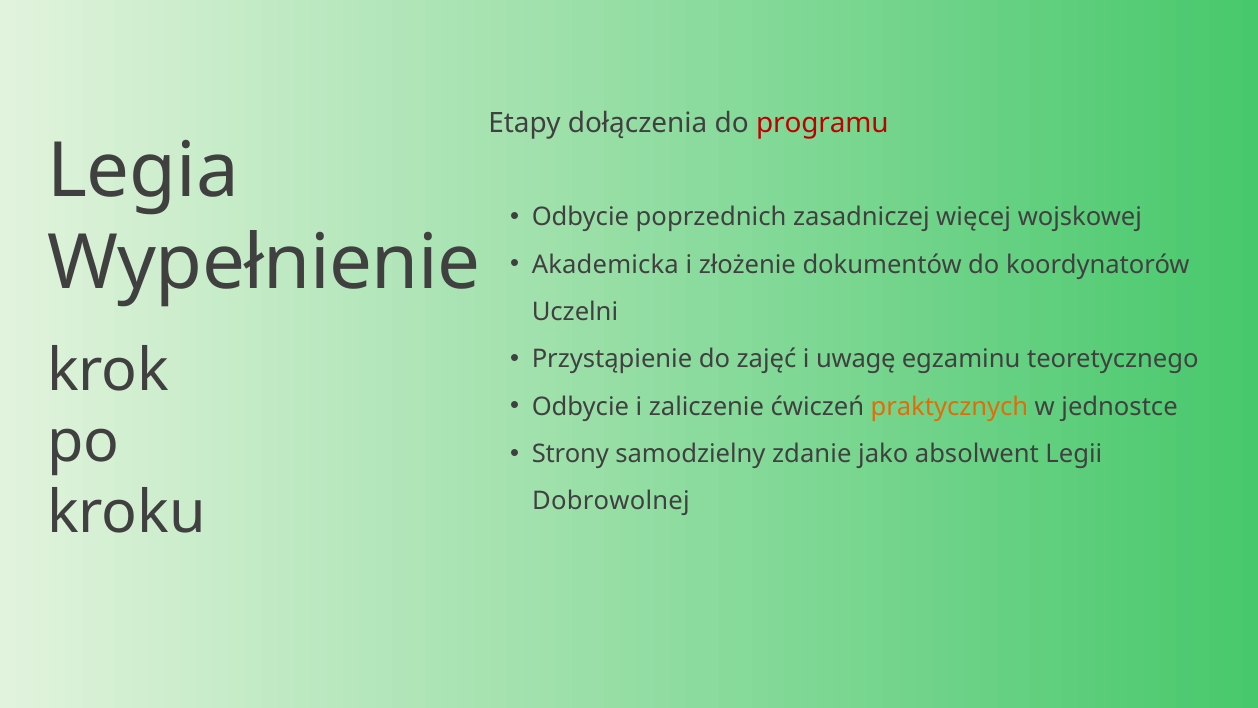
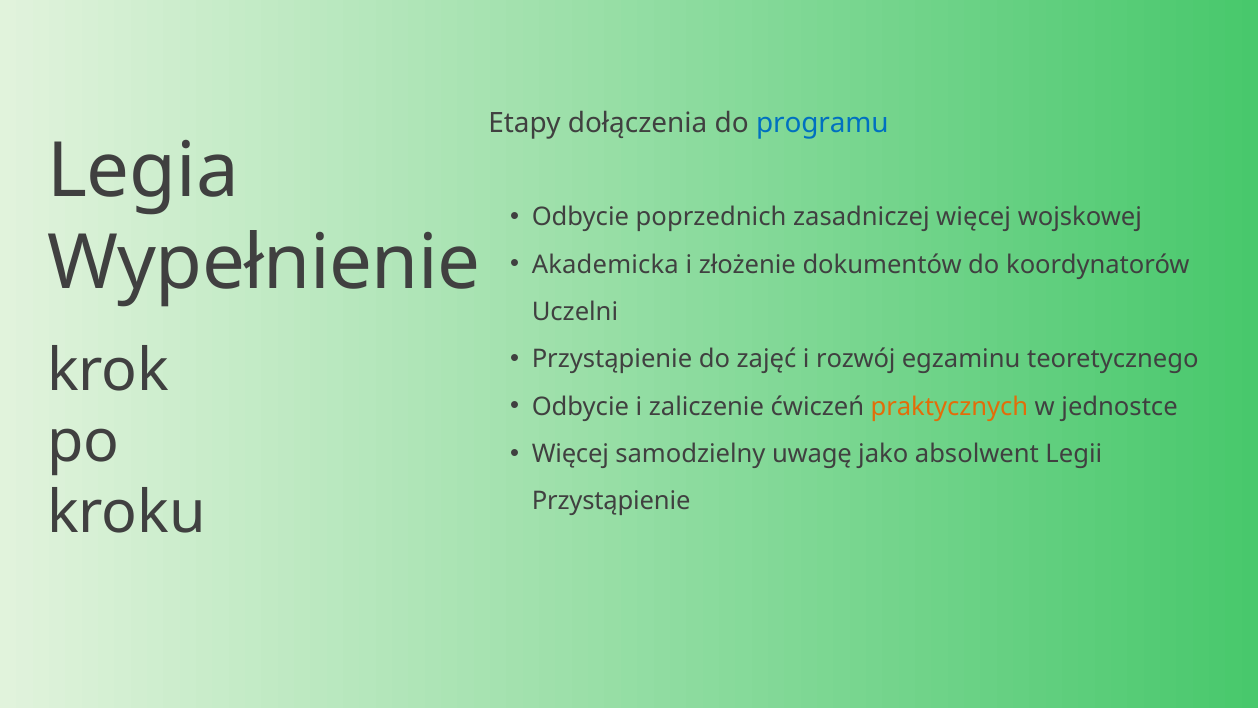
programu colour: red -> blue (822, 123)
uwagę: uwagę -> rozwój (856, 359)
Strony: Strony -> Więcej (570, 454)
zdanie: zdanie -> uwagę (812, 454)
Dobrowolnej: Dobrowolnej -> Przystąpienie (611, 501)
